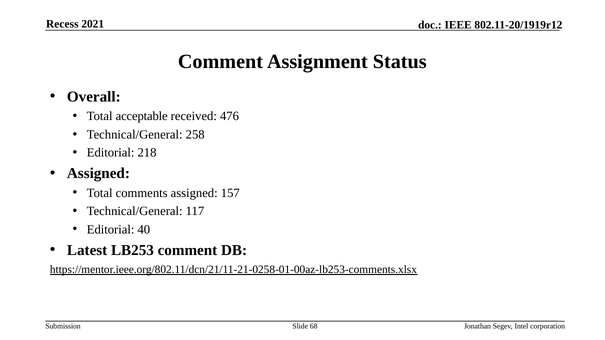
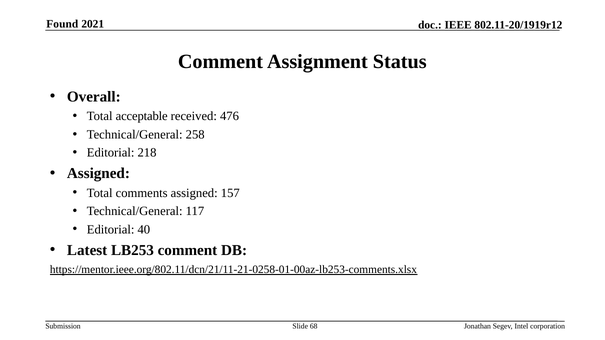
Recess: Recess -> Found (62, 24)
